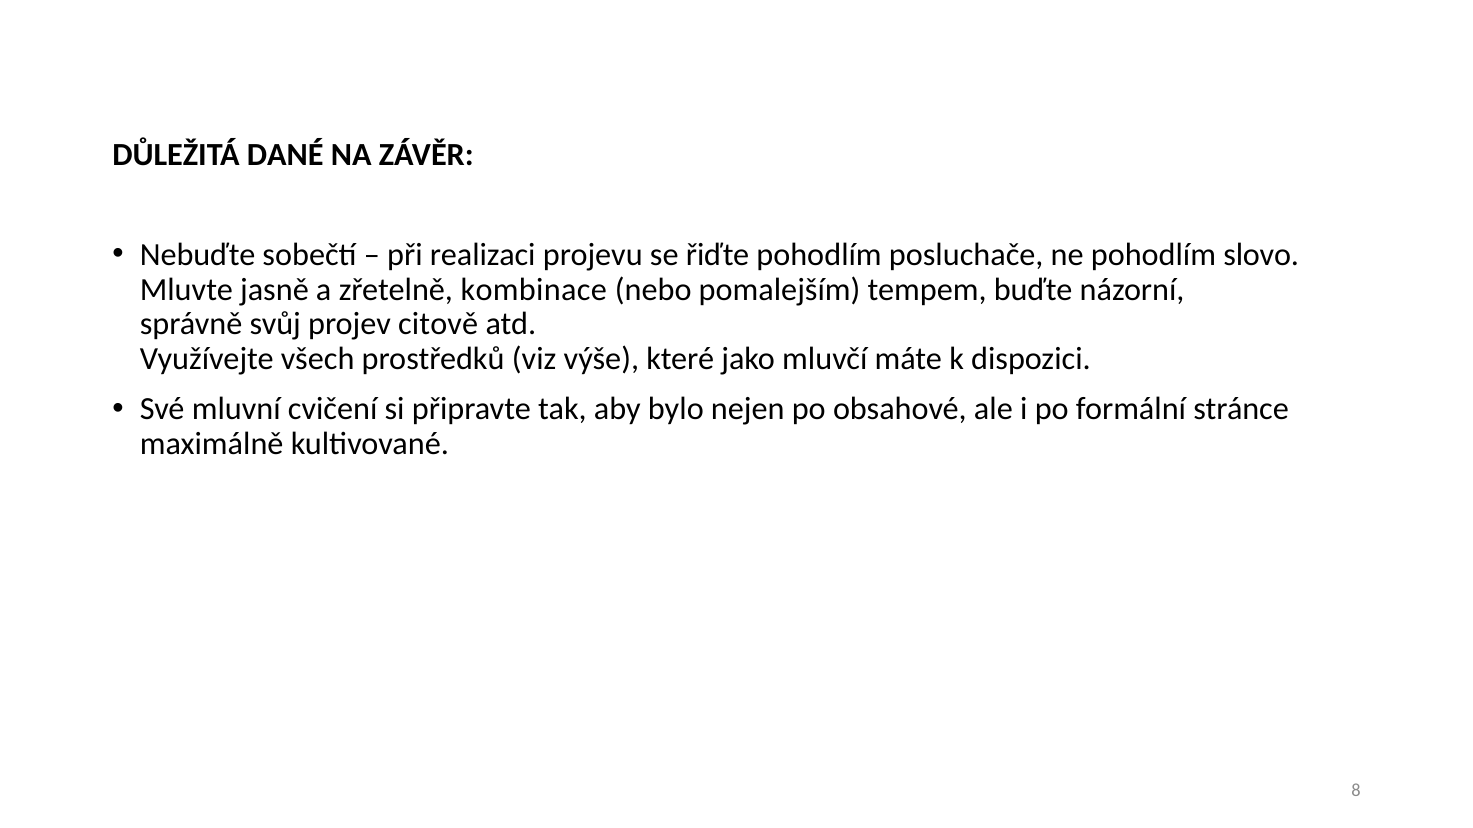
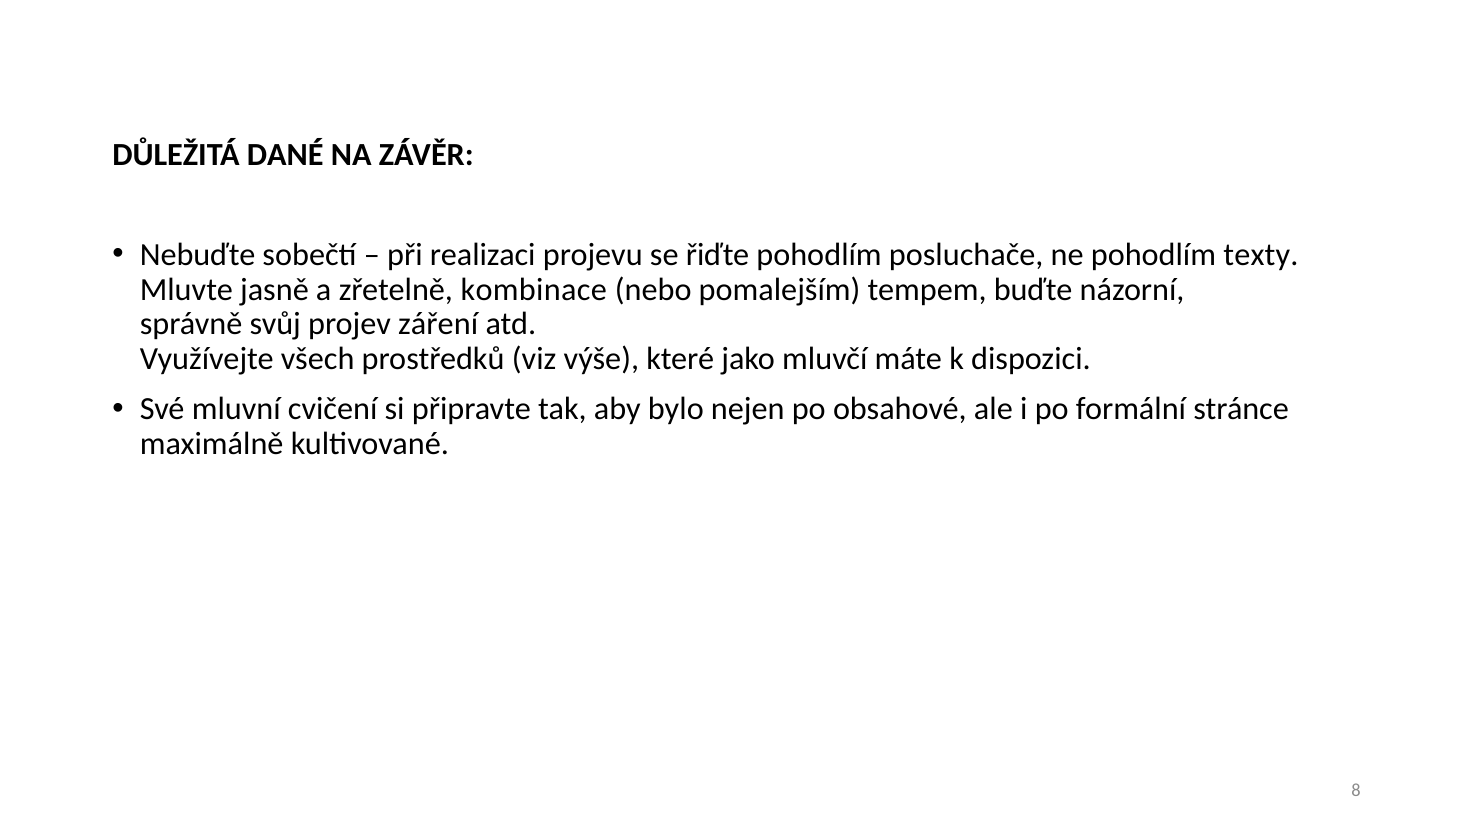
slovo: slovo -> texty (1261, 255)
citově: citově -> záření (438, 324)
